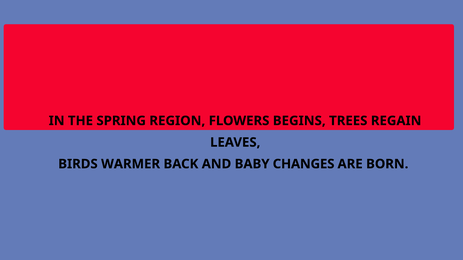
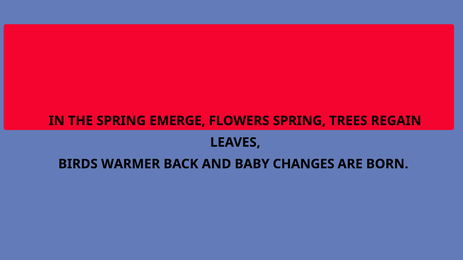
REGION: REGION -> EMERGE (177, 121)
FLOWERS BEGINS: BEGINS -> SPRING (299, 121)
